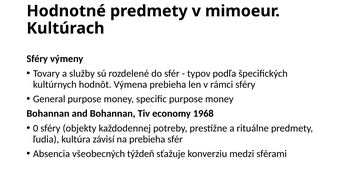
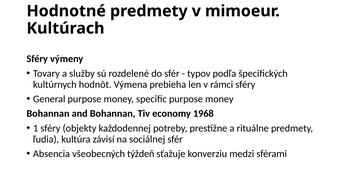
0: 0 -> 1 (36, 128)
na prebieha: prebieha -> sociálnej (147, 139)
